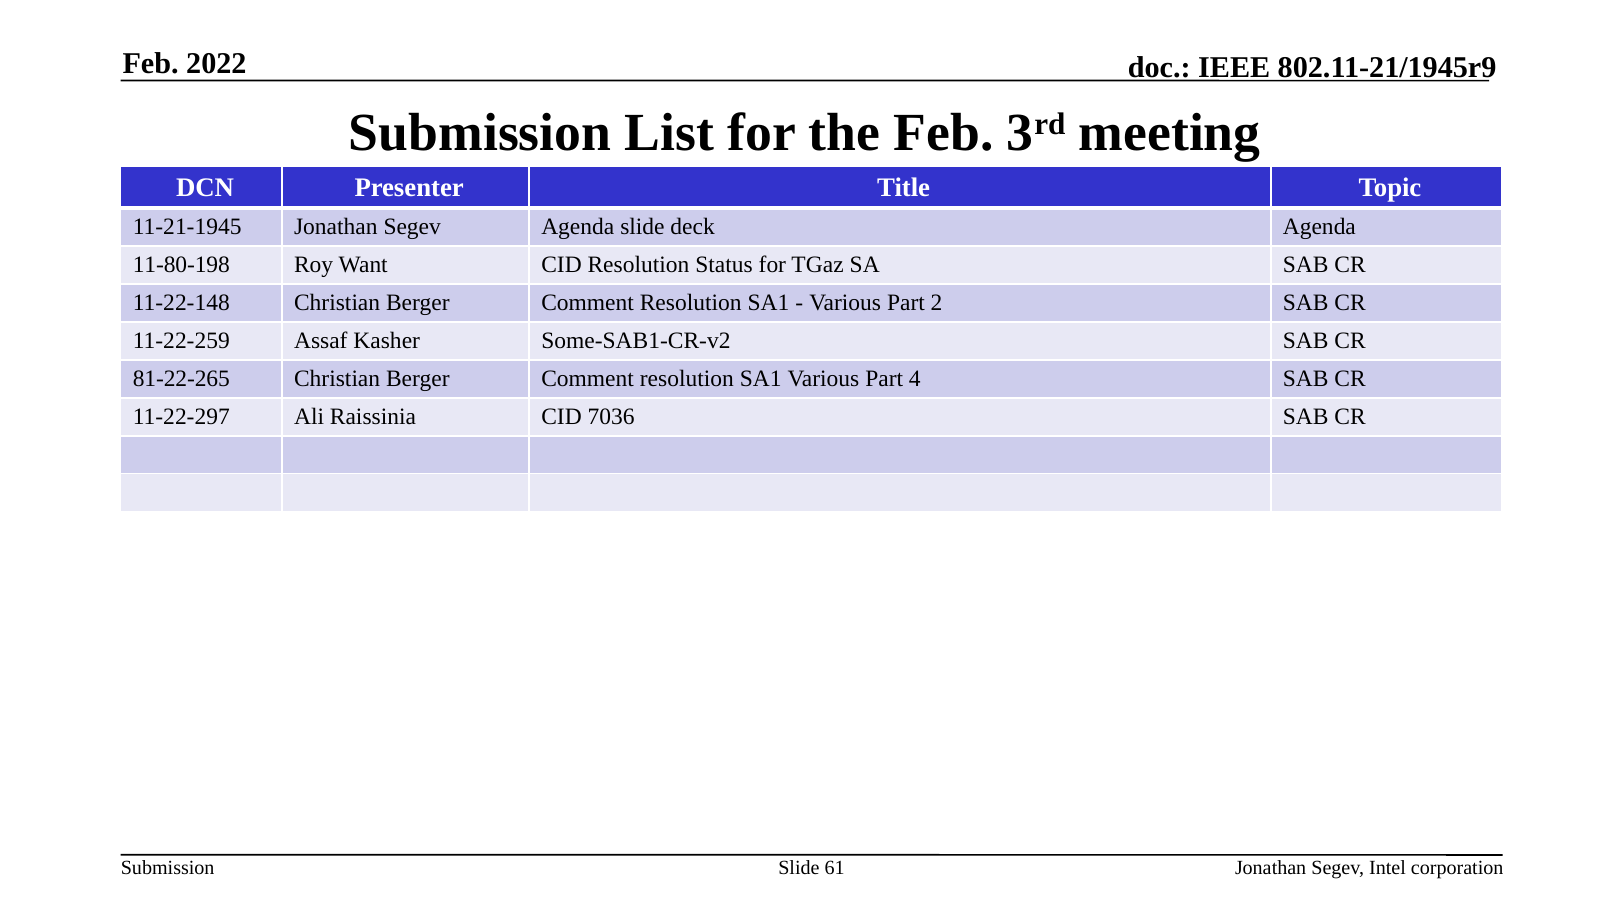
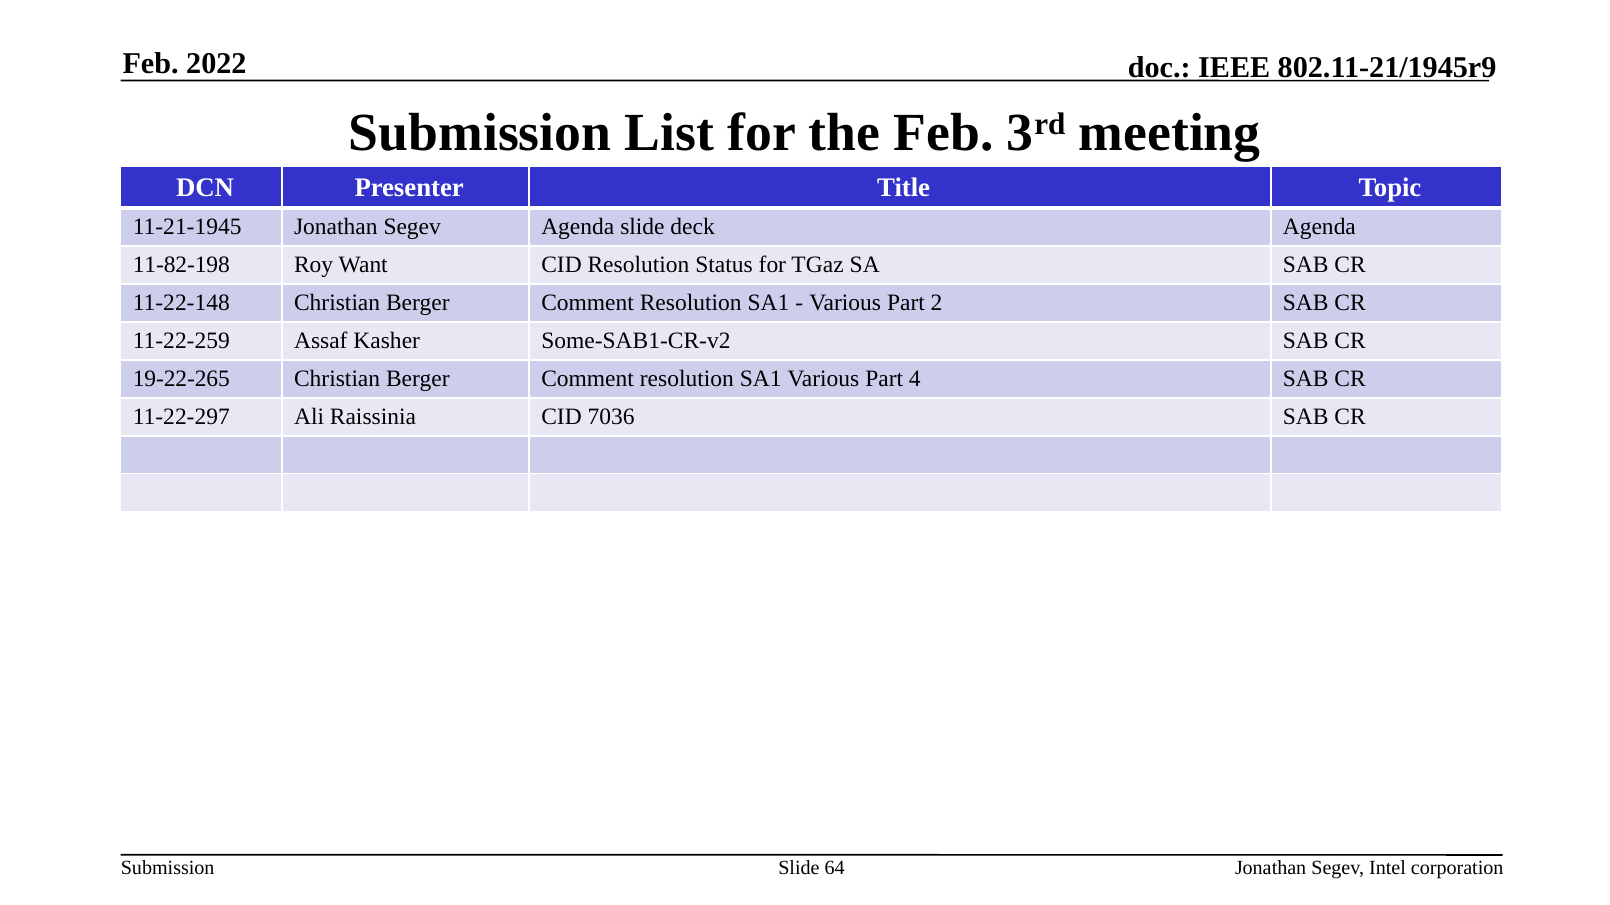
11-80-198: 11-80-198 -> 11-82-198 (181, 265)
81-22-265: 81-22-265 -> 19-22-265 (181, 379)
61: 61 -> 64 (835, 869)
